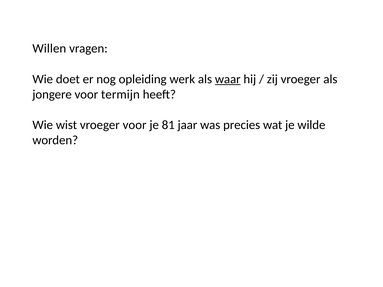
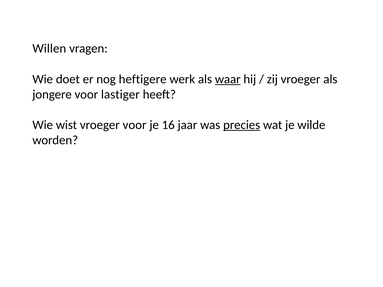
opleiding: opleiding -> heftigere (143, 79)
termijn: termijn -> lastiger (120, 94)
81: 81 -> 16 (168, 125)
precies underline: none -> present (242, 125)
